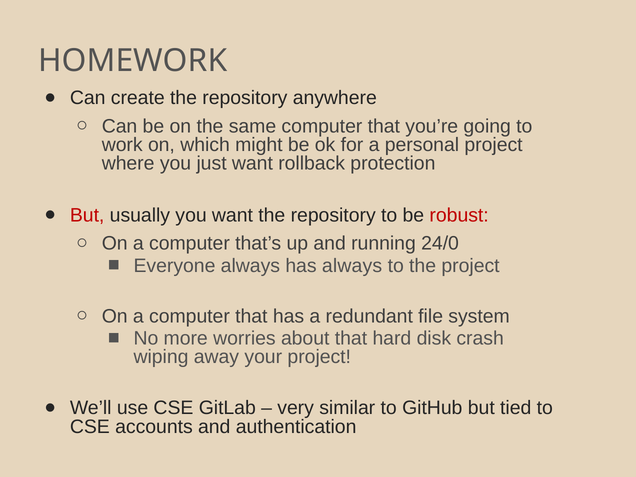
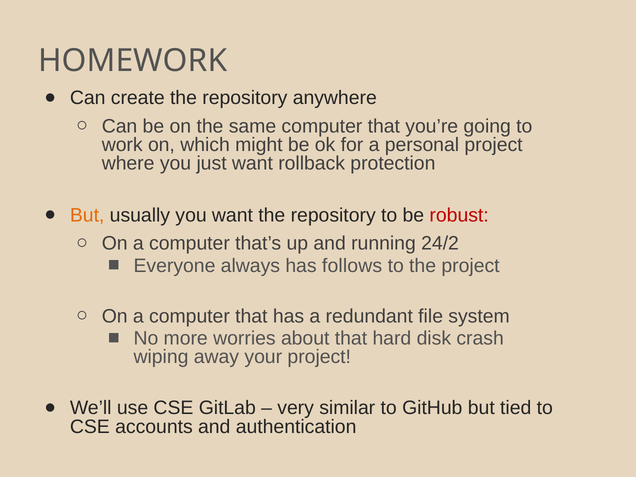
But colour: red -> orange (87, 215)
24/0: 24/0 -> 24/2 (440, 243)
has always: always -> follows (352, 266)
